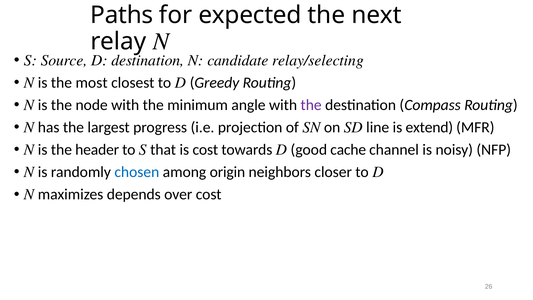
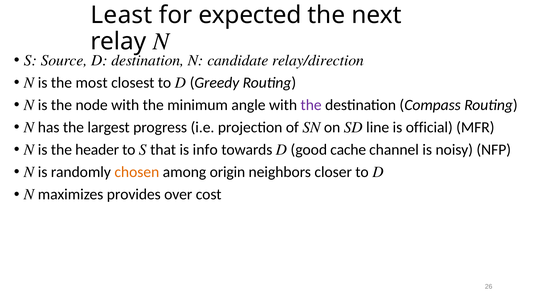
Paths: Paths -> Least (121, 15)
relay/selecting: relay/selecting -> relay/direction (318, 60)
extend: extend -> official (429, 127)
is cost: cost -> info (205, 150)
chosen colour: blue -> orange (137, 172)
depends: depends -> provides (134, 194)
